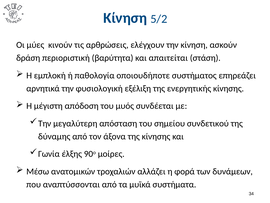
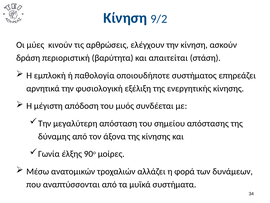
5/2: 5/2 -> 9/2 (159, 19)
συνδετικού: συνδετικού -> απόστασης (208, 123)
